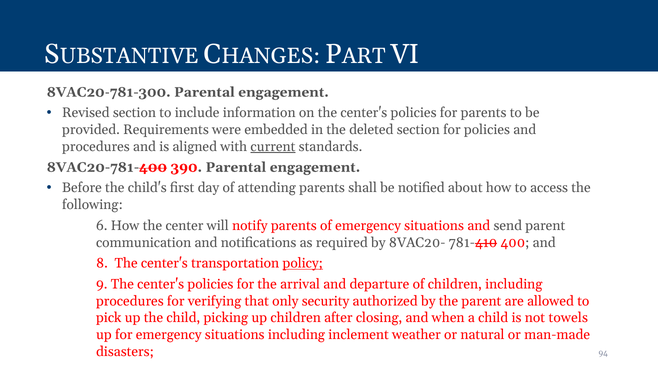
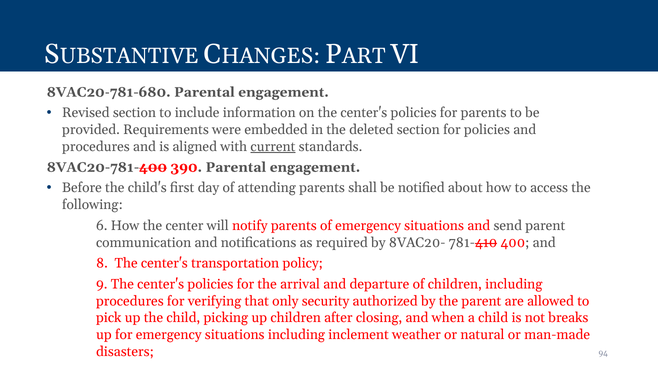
8VAC20-781-300: 8VAC20-781-300 -> 8VAC20-781-680 (109, 92)
policy underline: present -> none (303, 263)
towels: towels -> breaks (568, 318)
